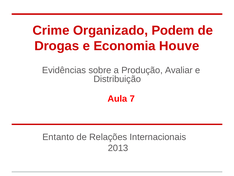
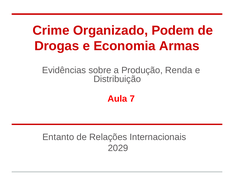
Houve: Houve -> Armas (179, 46)
Avaliar: Avaliar -> Renda (179, 70)
2013: 2013 -> 2029 (118, 148)
